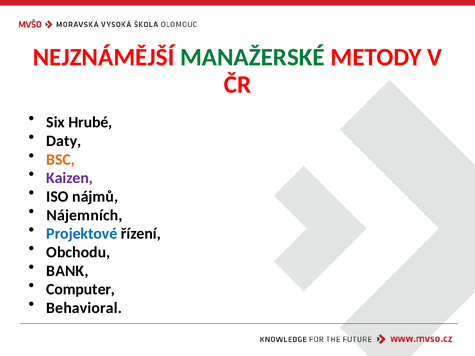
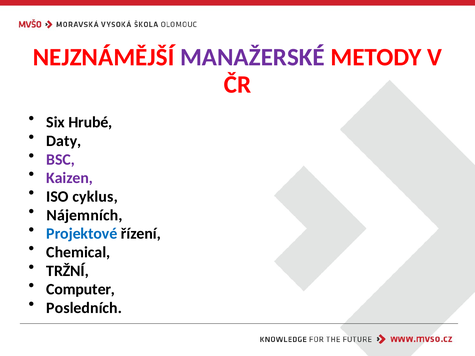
MANAŽERSKÉ colour: green -> purple (252, 57)
BSC colour: orange -> purple (61, 160)
nájmů: nájmů -> cyklus (95, 197)
Obchodu: Obchodu -> Chemical (78, 252)
BANK: BANK -> TRŽNÍ (68, 271)
Behavioral: Behavioral -> Posledních (84, 308)
